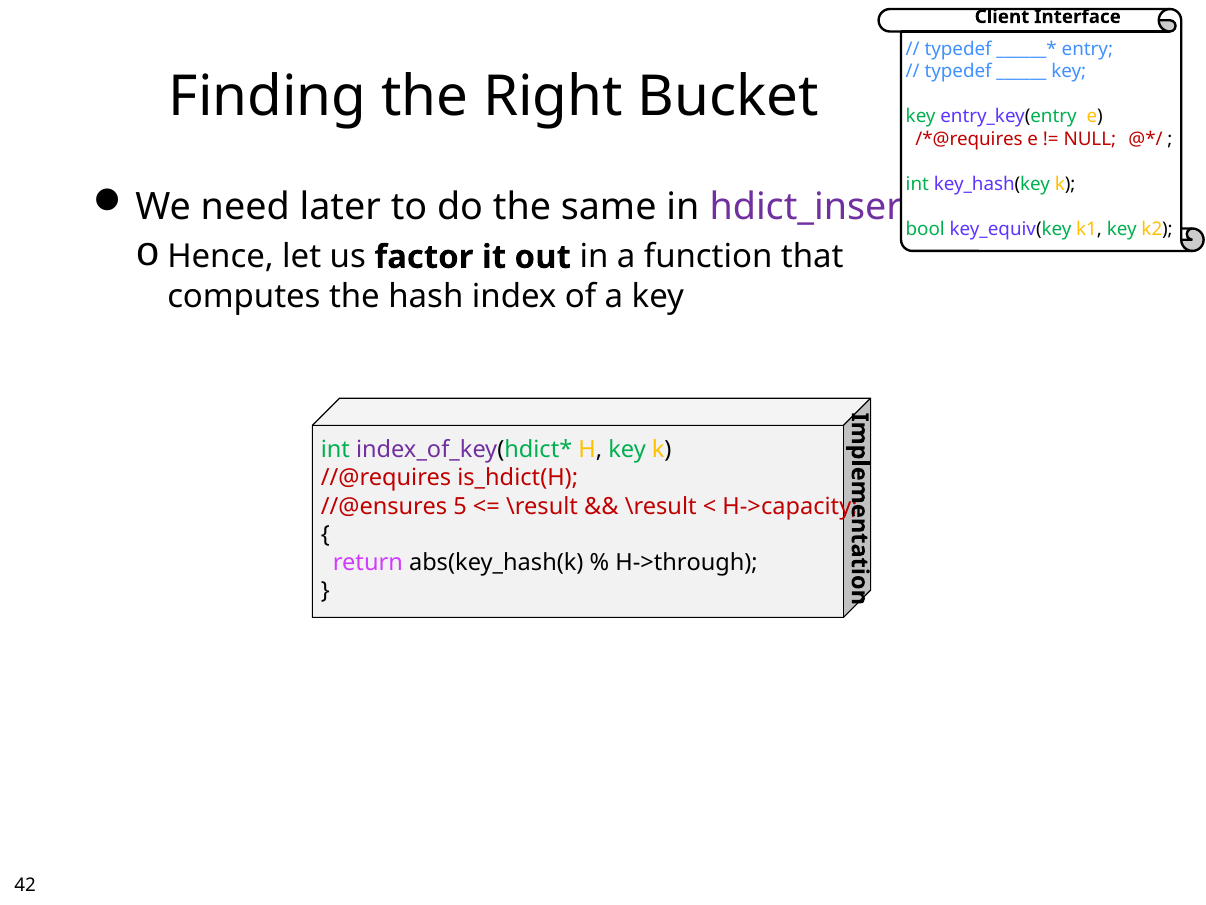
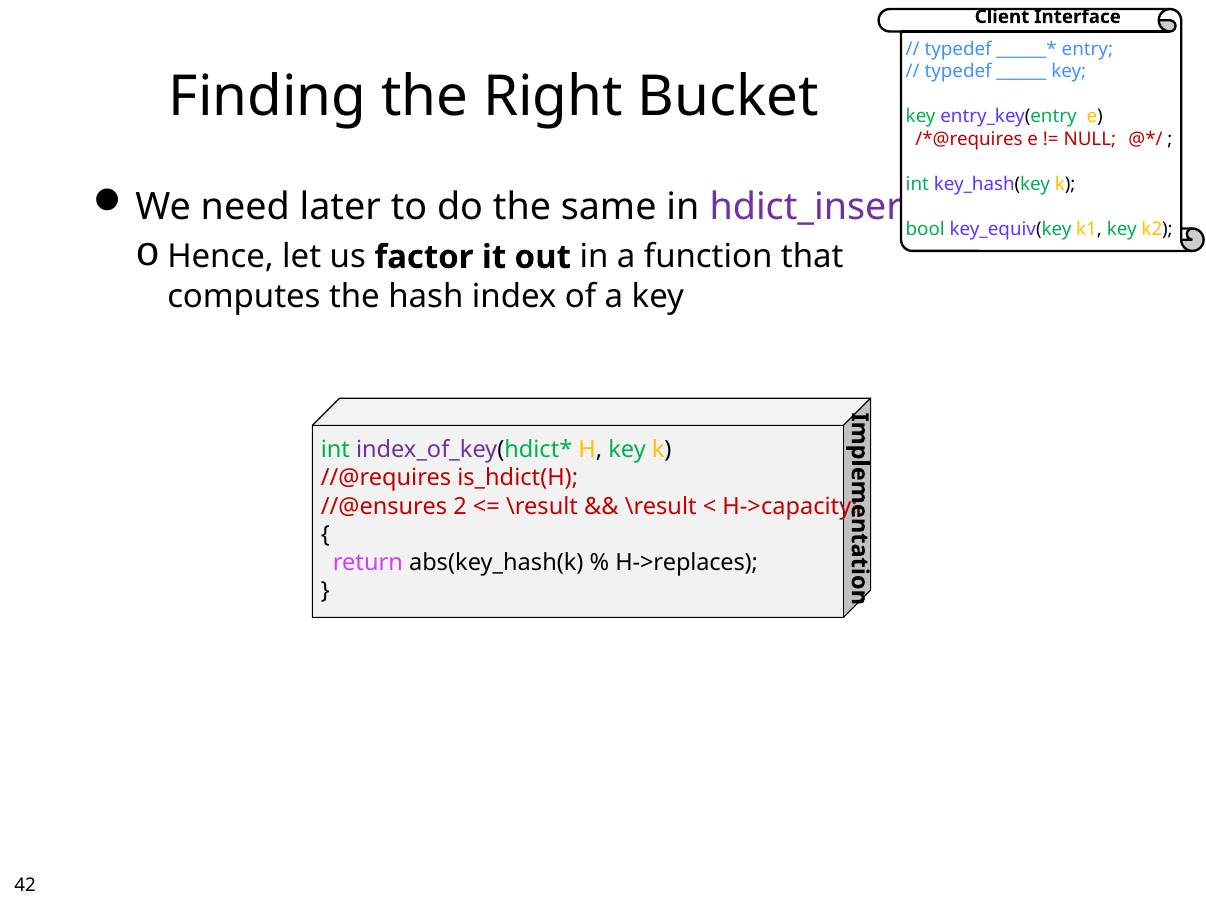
5: 5 -> 2 (460, 506)
H->through: H->through -> H->replaces (687, 563)
